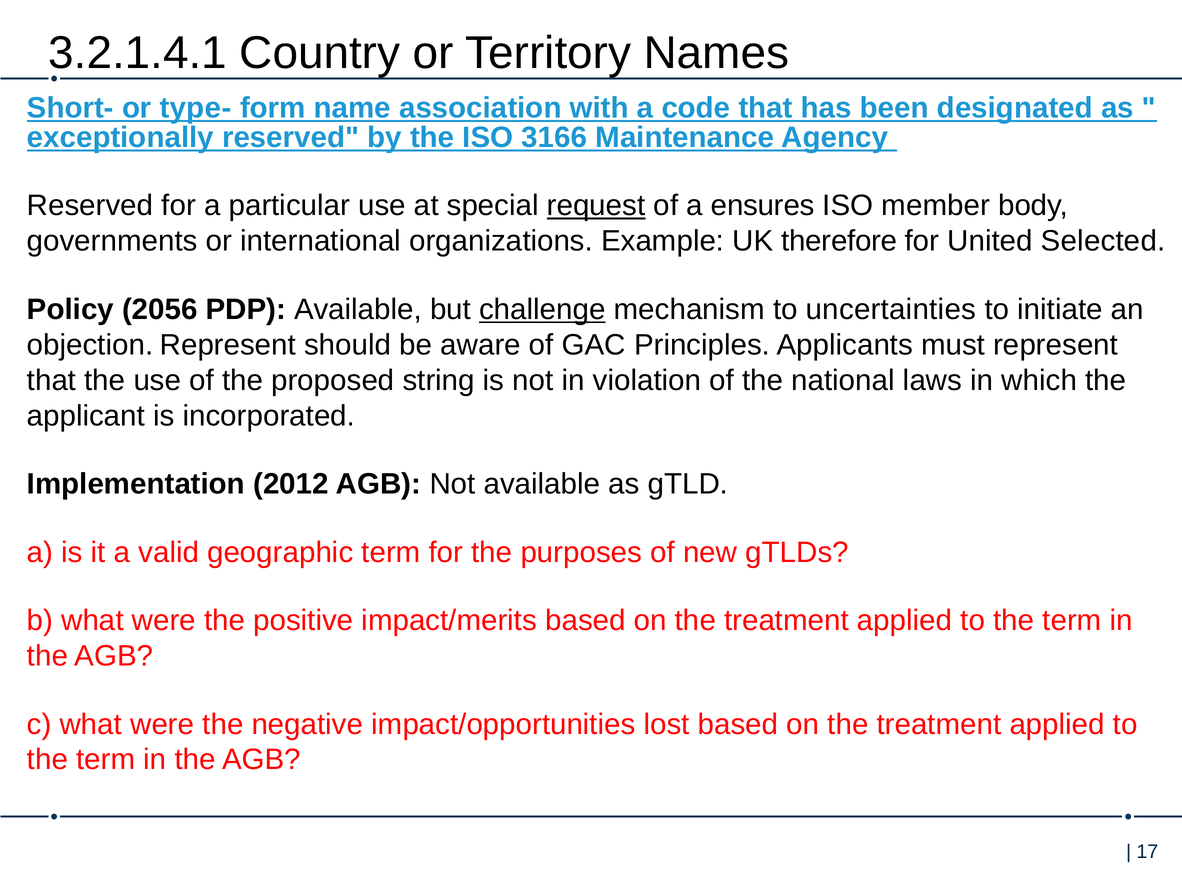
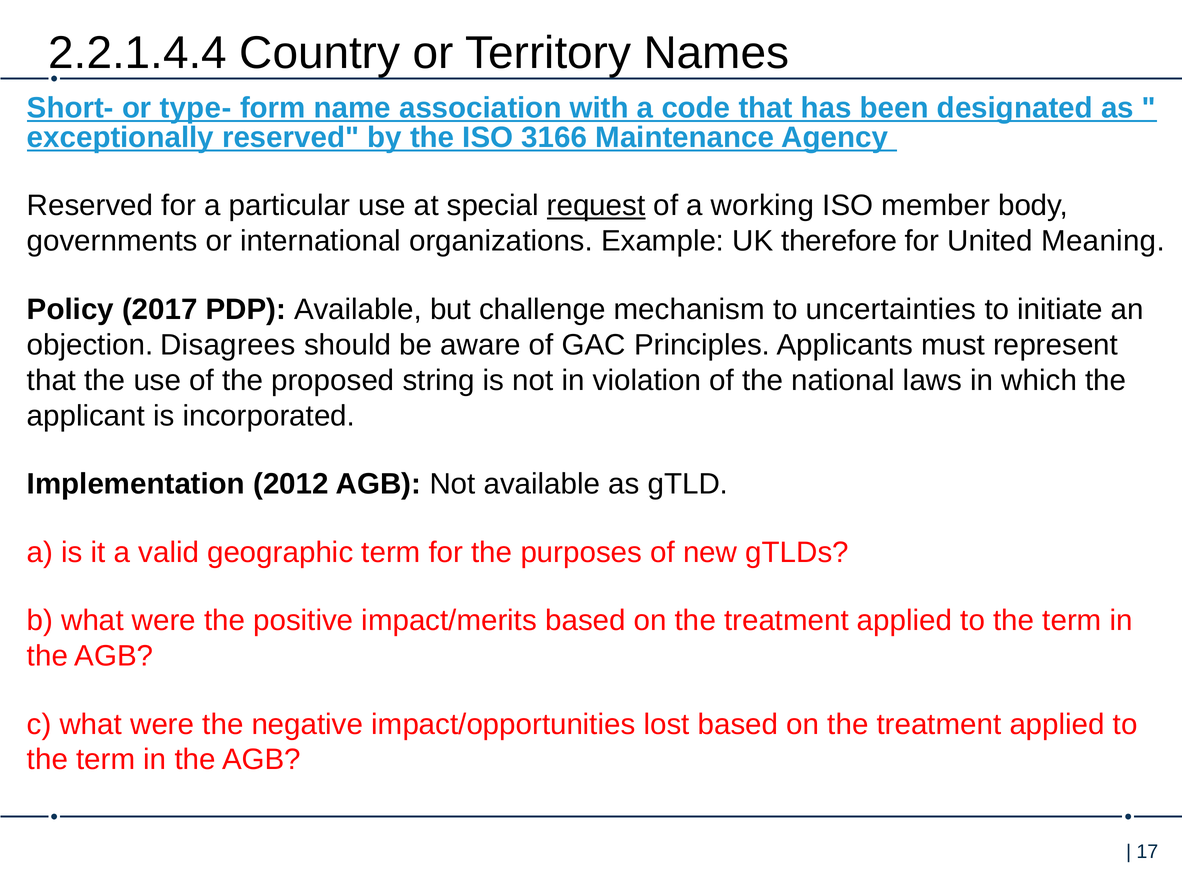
3.2.1.4.1: 3.2.1.4.1 -> 2.2.1.4.4 (138, 53)
ensures: ensures -> working (762, 206)
Selected: Selected -> Meaning (1103, 241)
2056: 2056 -> 2017 (160, 310)
challenge underline: present -> none (542, 310)
objection Represent: Represent -> Disagrees (228, 345)
